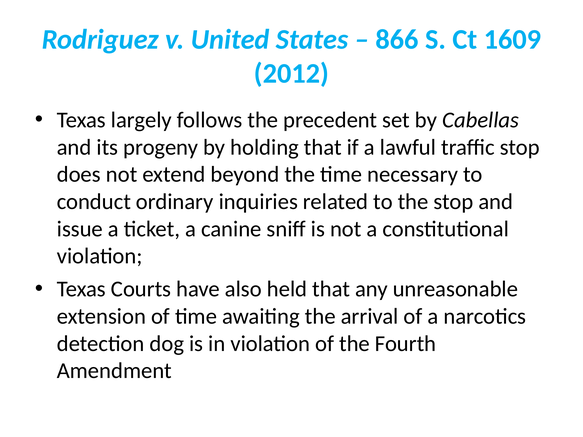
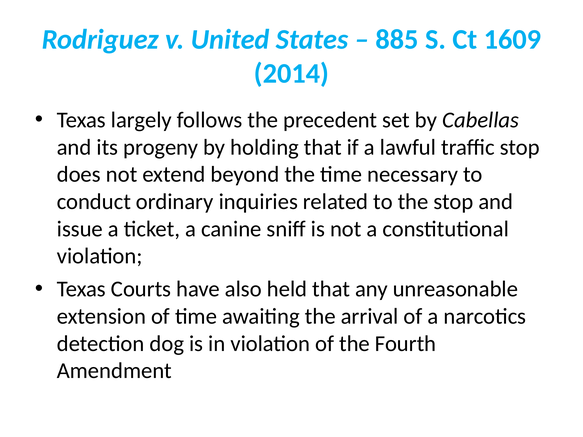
866: 866 -> 885 (397, 39)
2012: 2012 -> 2014 (291, 73)
